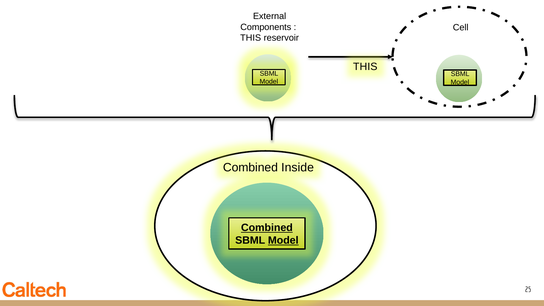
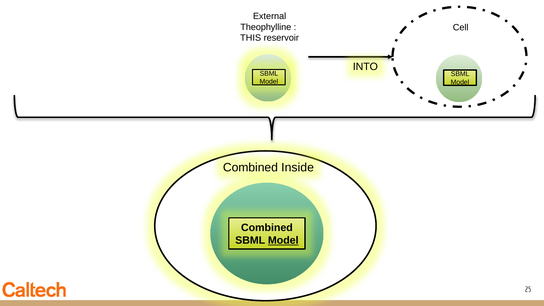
Components: Components -> Theophylline (266, 27)
THIS: THIS -> INTO (365, 67)
Combined underline: present -> none (267, 228)
